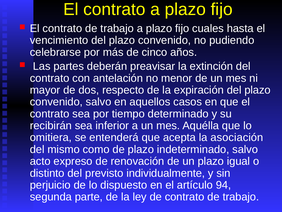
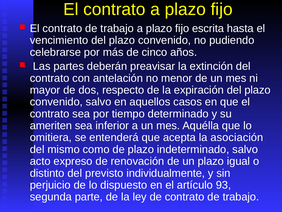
cuales: cuales -> escrita (208, 28)
recibirán: recibirán -> ameriten (51, 125)
94: 94 -> 93 (223, 185)
